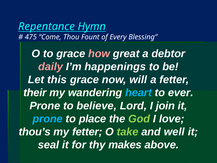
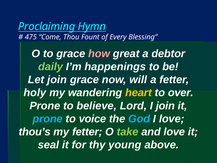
Repentance: Repentance -> Proclaiming (47, 26)
daily colour: pink -> light green (51, 67)
Let this: this -> join (57, 80)
their: their -> holy (35, 93)
heart colour: light blue -> yellow (139, 93)
ever: ever -> over (181, 93)
place: place -> voice (93, 119)
God colour: light green -> light blue (139, 119)
and well: well -> love (174, 132)
makes: makes -> young (125, 145)
